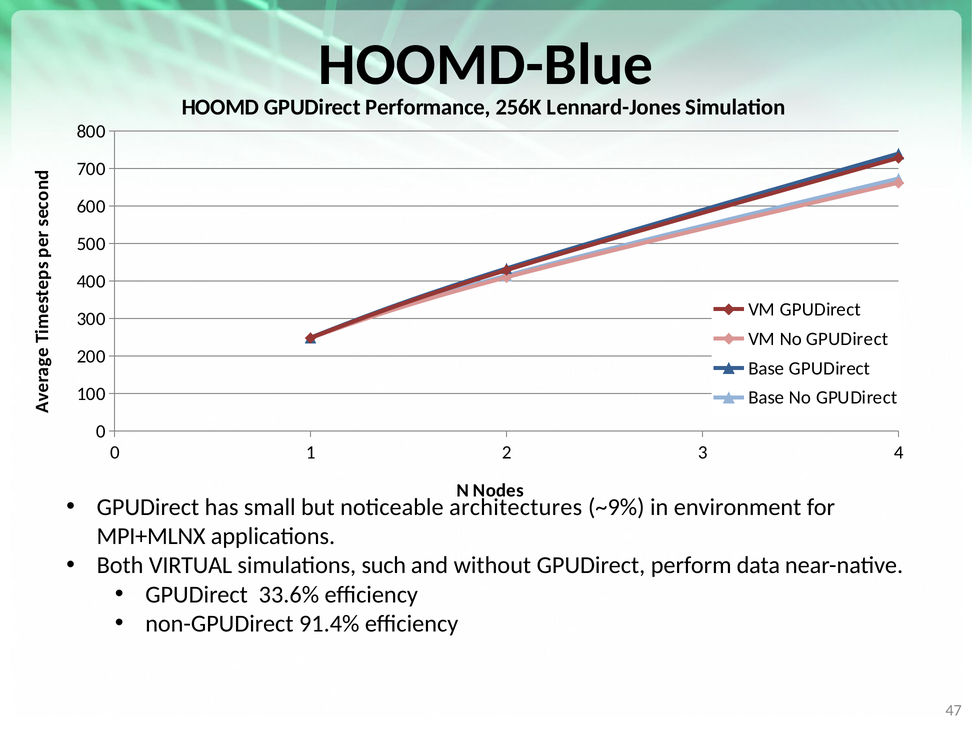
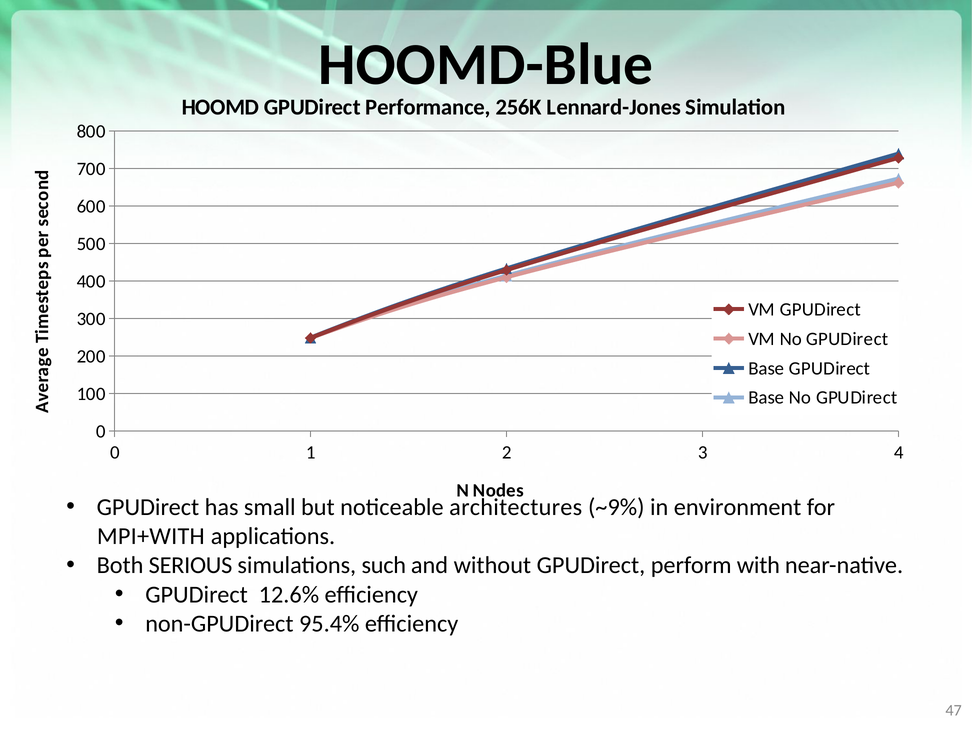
MPI+MLNX: MPI+MLNX -> MPI+WITH (151, 536)
VIRTUAL: VIRTUAL -> SERIOUS (191, 565)
data: data -> with (758, 565)
33.6%: 33.6% -> 12.6% (289, 595)
91.4%: 91.4% -> 95.4% (329, 624)
